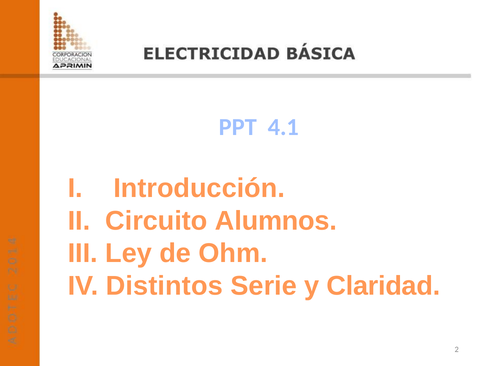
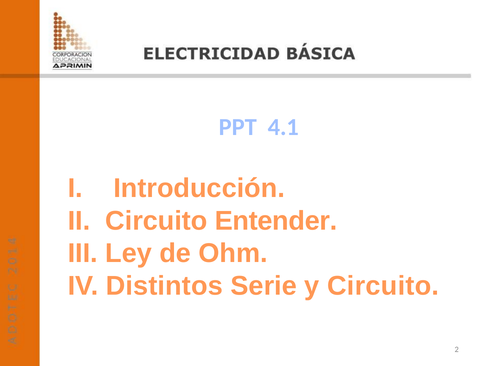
Alumnos: Alumnos -> Entender (276, 221)
y Claridad: Claridad -> Circuito (383, 286)
